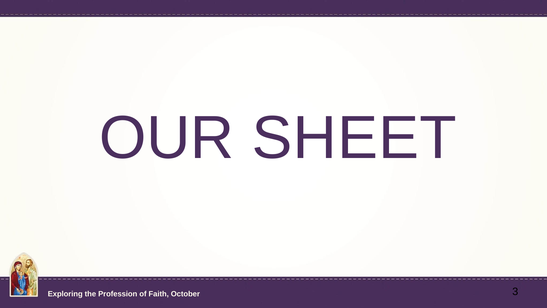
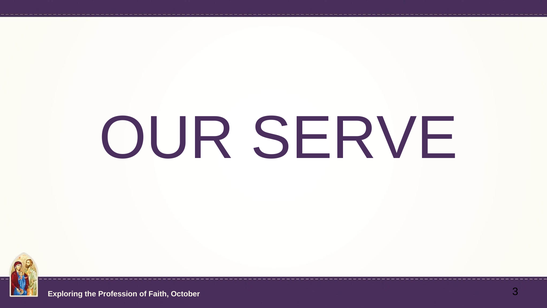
SHEET: SHEET -> SERVE (354, 138)
